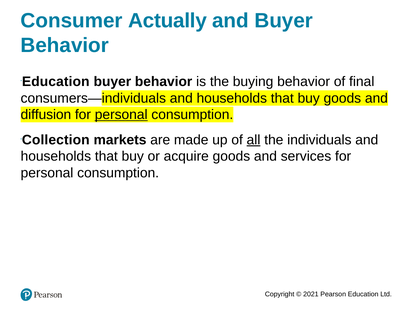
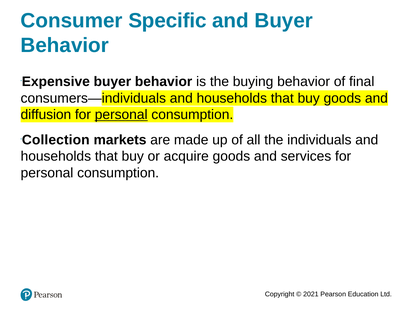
Actually: Actually -> Specific (167, 21)
Education: Education -> Expensive (56, 82)
all underline: present -> none (254, 140)
